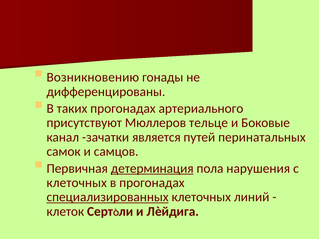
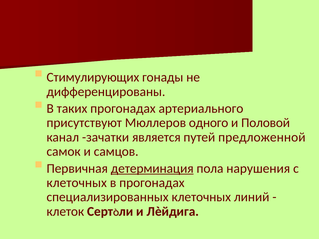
Возникновению: Возникновению -> Стимулирующих (93, 77)
тельце: тельце -> одного (209, 123)
Боковые: Боковые -> Половой (266, 123)
перинатальных: перинатальных -> предложенной (262, 137)
специализированных underline: present -> none (108, 197)
